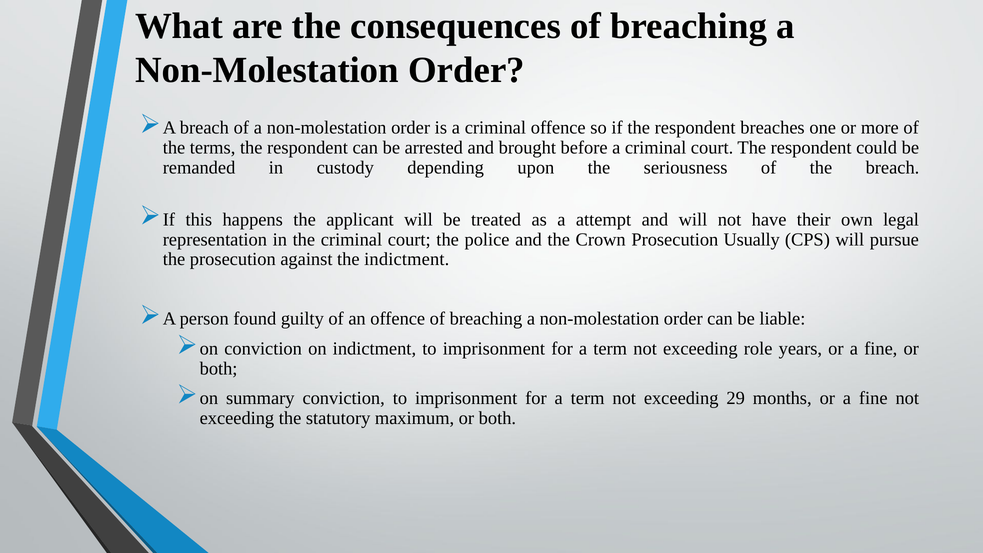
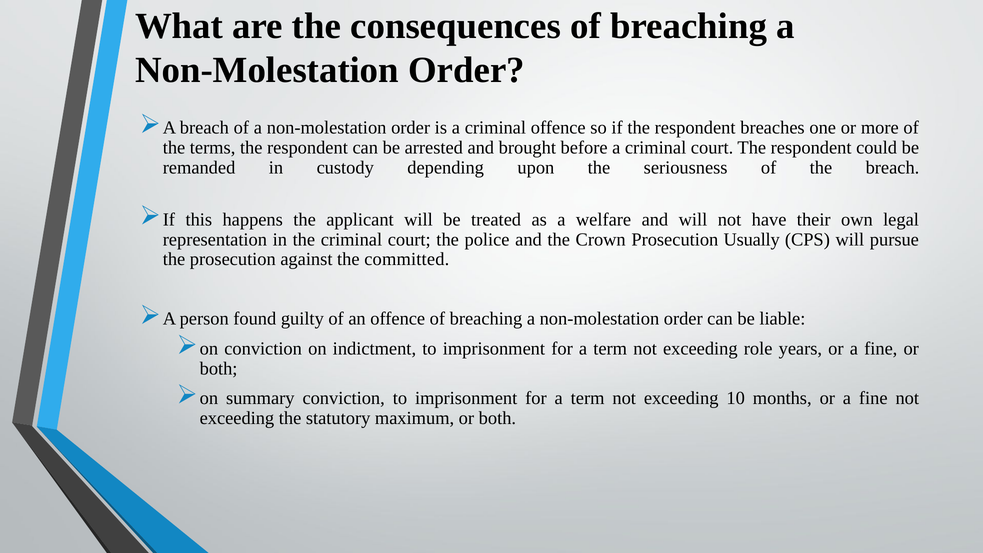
attempt: attempt -> welfare (604, 220)
the indictment: indictment -> committed (407, 259)
29: 29 -> 10 (736, 398)
